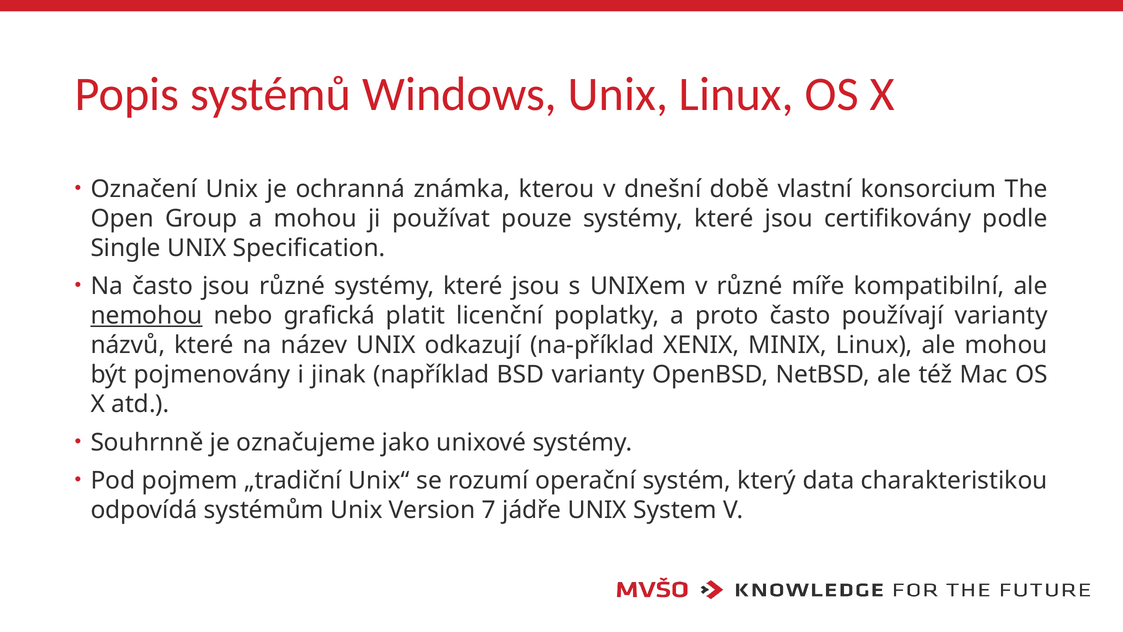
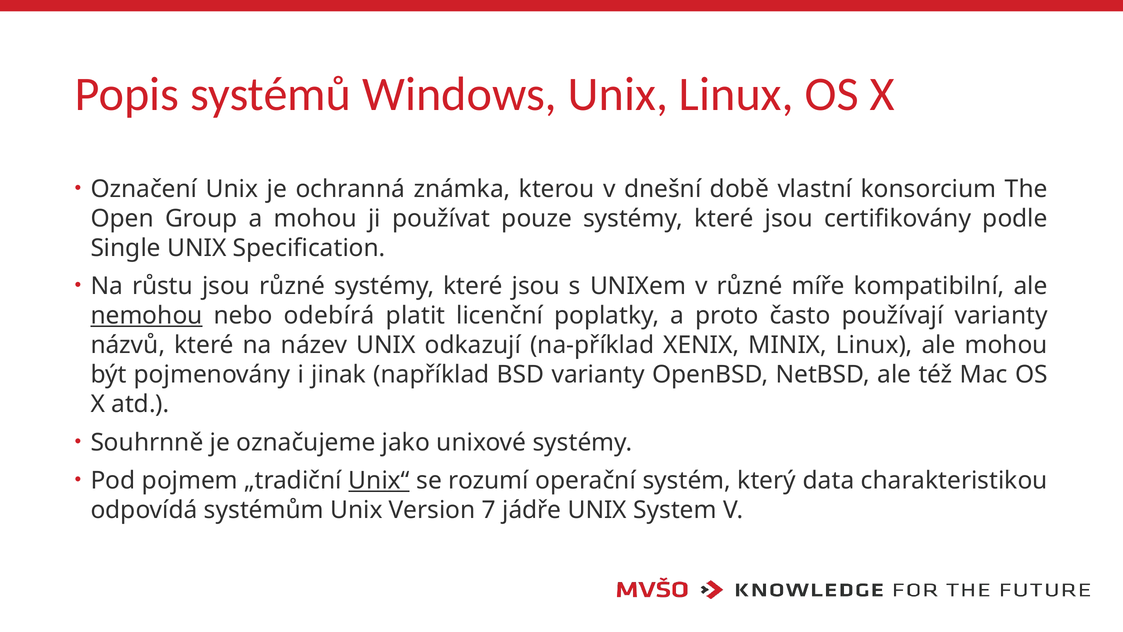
Na často: často -> růstu (162, 286)
grafická: grafická -> odebírá (329, 316)
Unix“ underline: none -> present (379, 480)
